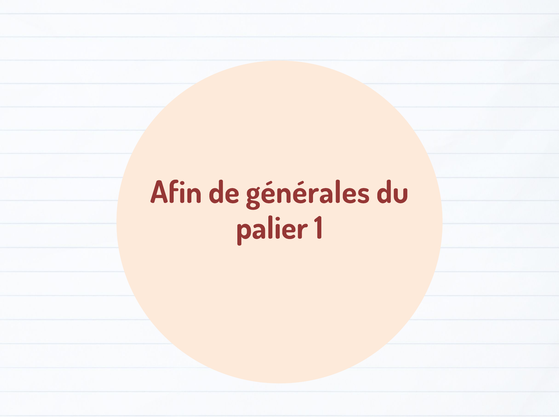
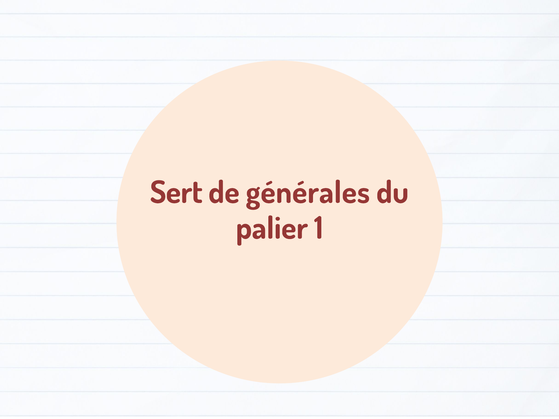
Afin: Afin -> Sert (176, 193)
